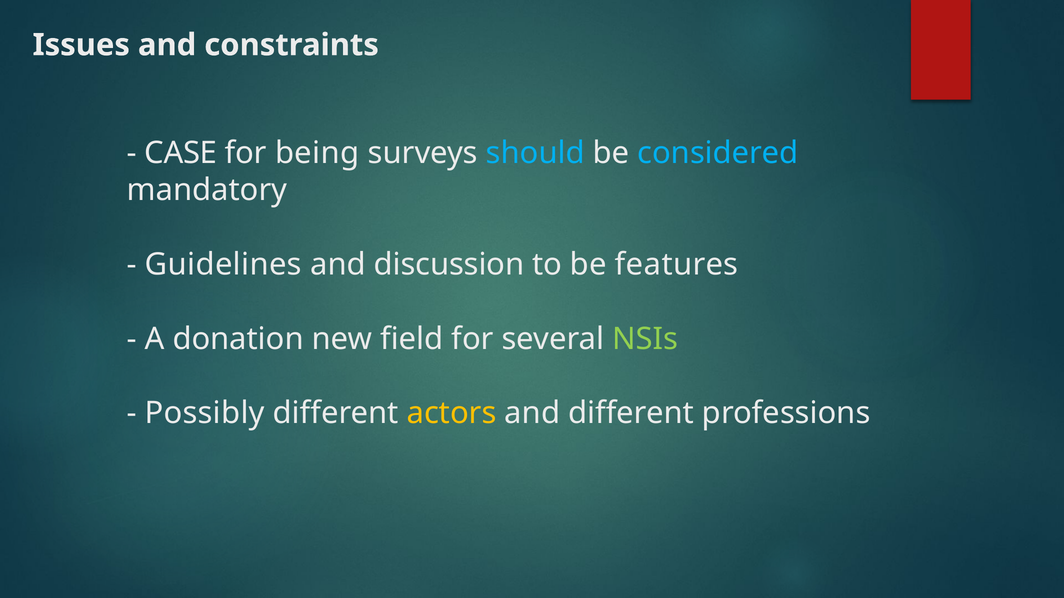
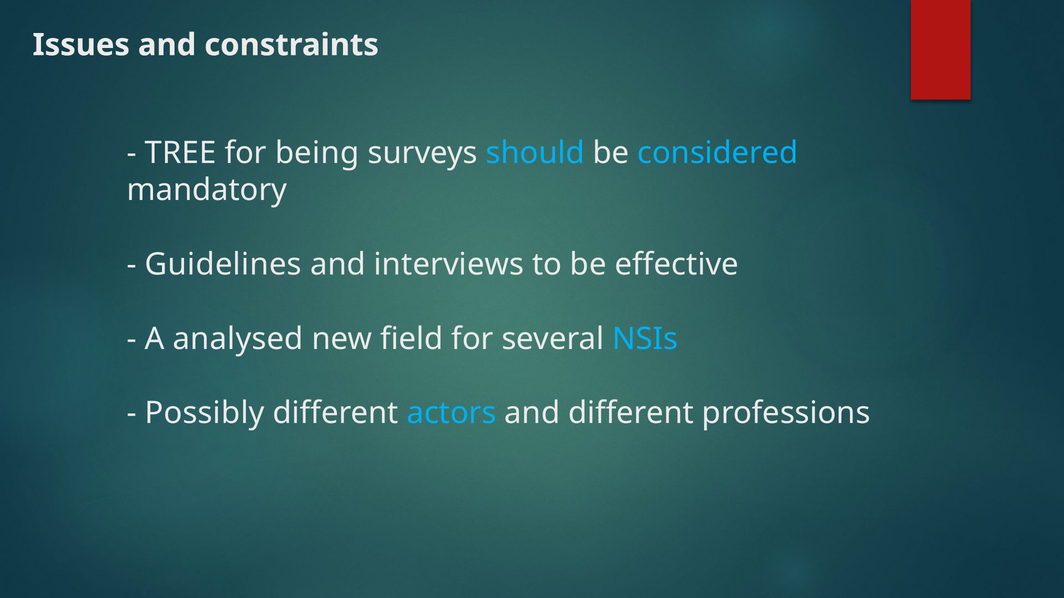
CASE: CASE -> TREE (181, 153)
discussion: discussion -> interviews (449, 265)
features: features -> effective (677, 265)
donation: donation -> analysed (238, 339)
NSIs colour: light green -> light blue (645, 339)
actors colour: yellow -> light blue (452, 413)
